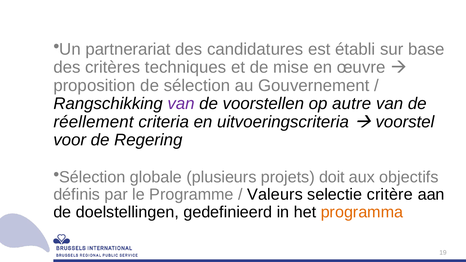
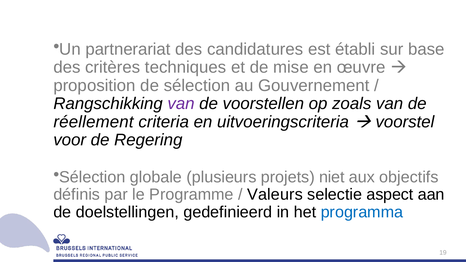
autre: autre -> zoals (352, 104)
doit: doit -> niet (332, 177)
critère: critère -> aspect (390, 195)
programma colour: orange -> blue (362, 212)
